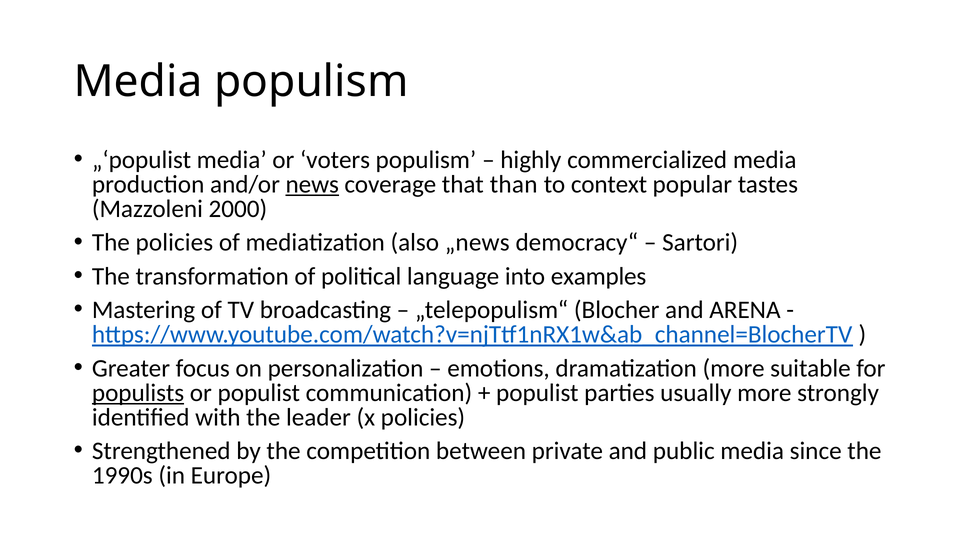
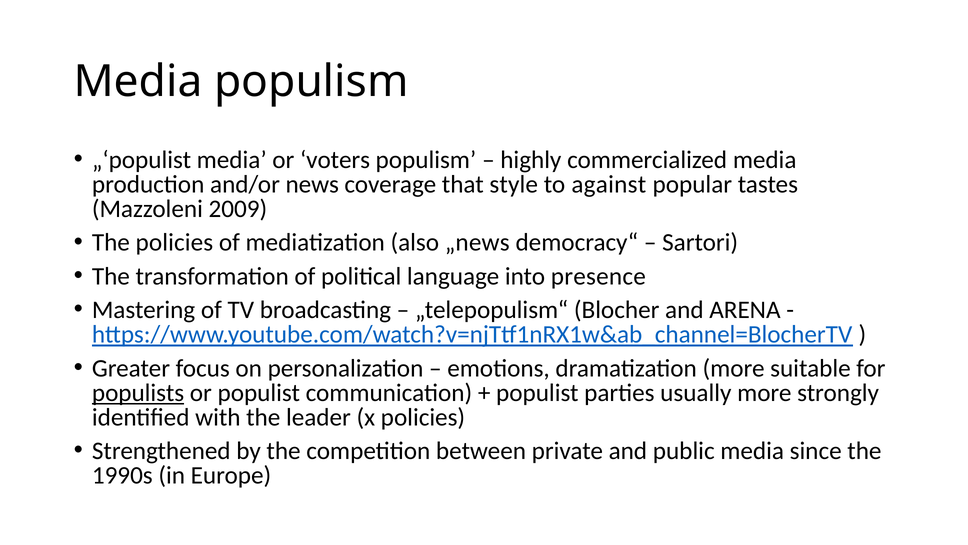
news underline: present -> none (312, 184)
than: than -> style (514, 184)
context: context -> against (609, 184)
2000: 2000 -> 2009 (238, 209)
examples: examples -> presence (598, 276)
